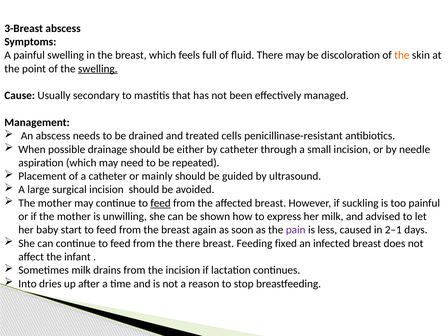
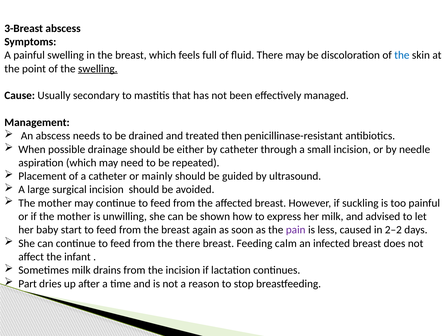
the colour: orange -> blue (402, 55)
cells: cells -> then (232, 136)
feed underline: present -> none (161, 203)
2–1: 2–1 -> 2–2 (393, 230)
fixed: fixed -> calm (286, 243)
Into: Into -> Part (28, 284)
